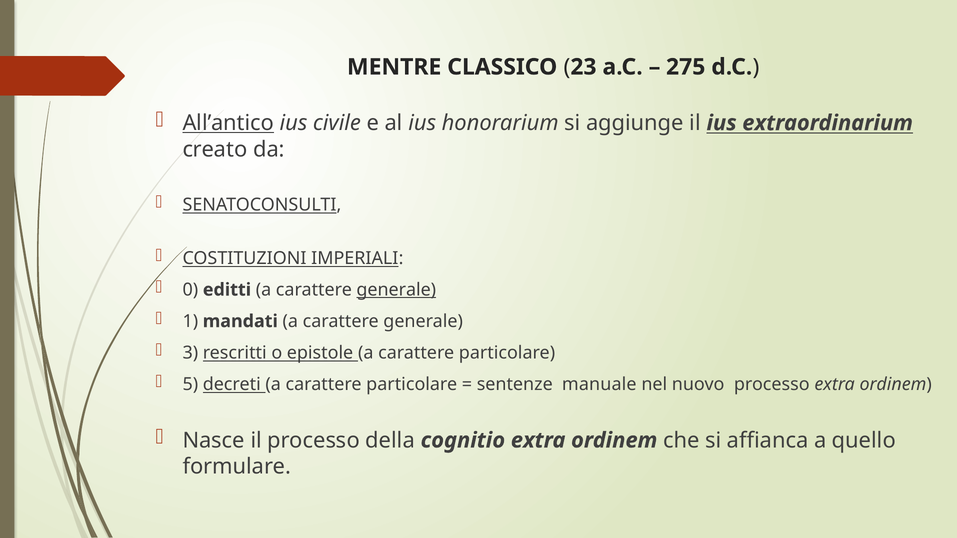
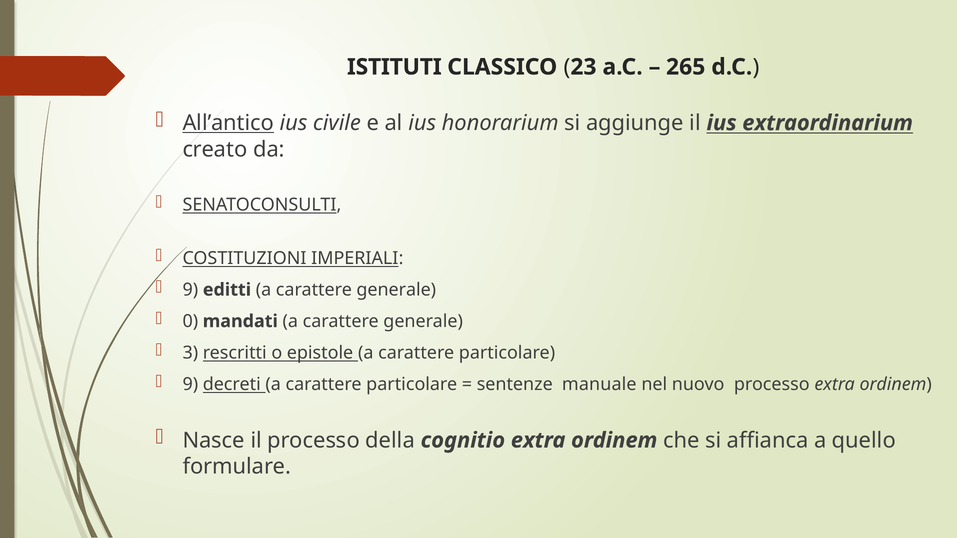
MENTRE: MENTRE -> ISTITUTI (394, 67)
275: 275 -> 265 (686, 67)
0: 0 -> 9 (190, 290)
generale underline: present -> none (396, 290)
1: 1 -> 0 (190, 321)
5: 5 -> 9 (190, 384)
